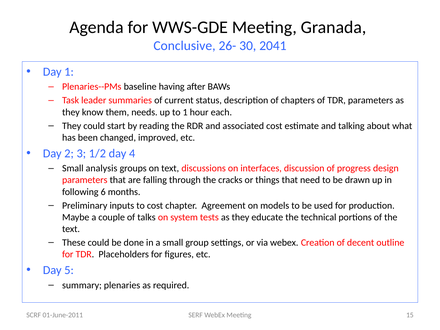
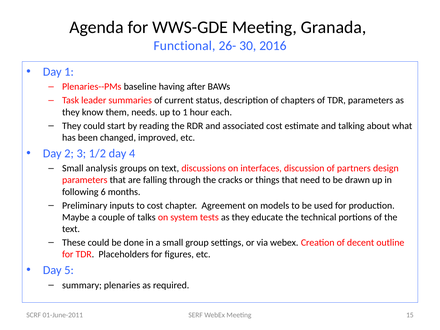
Conclusive: Conclusive -> Functional (184, 46)
2041: 2041 -> 2016 (273, 46)
progress: progress -> partners (354, 168)
